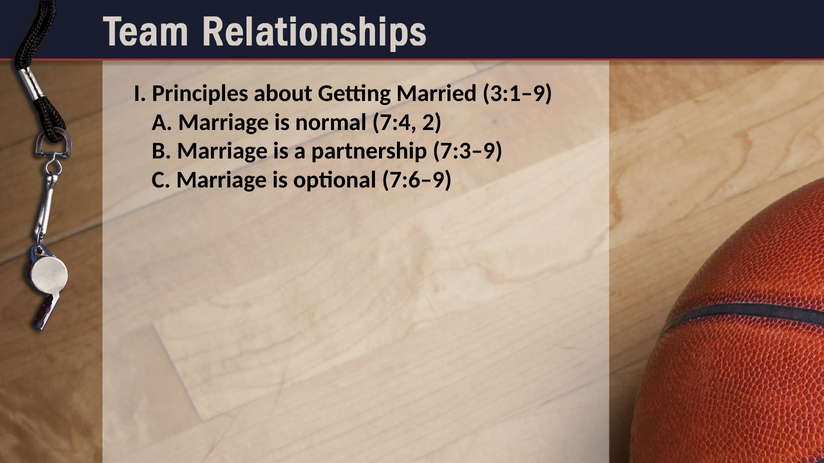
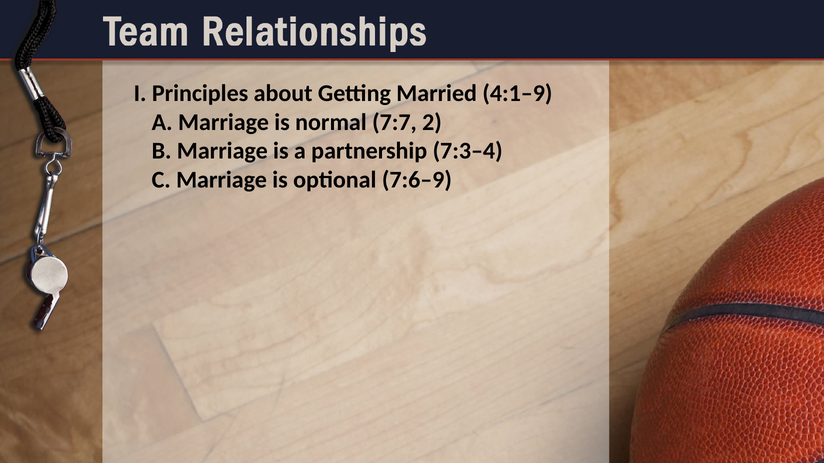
3:1–9: 3:1–9 -> 4:1–9 (517, 93)
7:4: 7:4 -> 7:7 (394, 122)
7:3–9: 7:3–9 -> 7:3–4 (468, 151)
